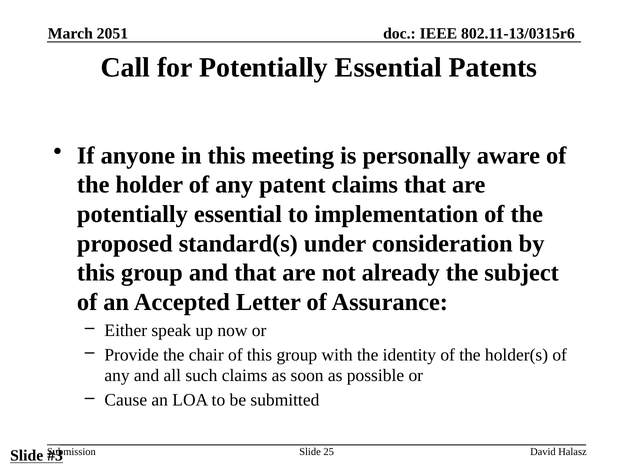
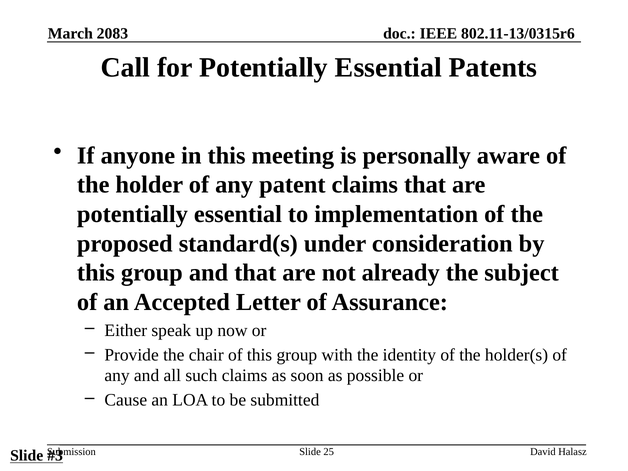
2051: 2051 -> 2083 (112, 34)
